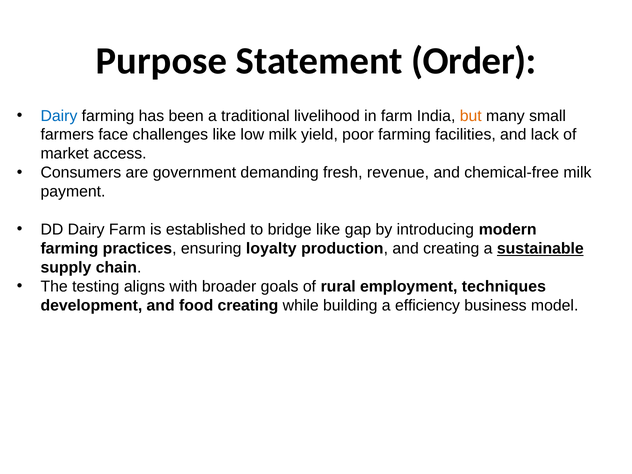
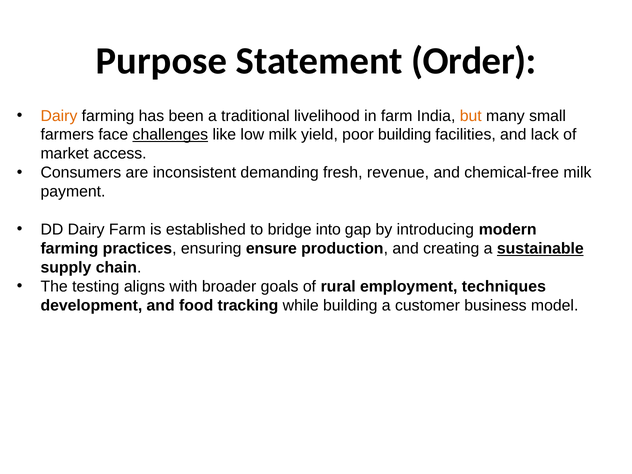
Dairy colour: blue -> orange (59, 116)
challenges underline: none -> present (170, 135)
poor farming: farming -> building (405, 135)
government: government -> inconsistent (195, 173)
bridge like: like -> into (328, 230)
loyalty: loyalty -> ensure (271, 249)
food creating: creating -> tracking (248, 305)
efficiency: efficiency -> customer (427, 305)
